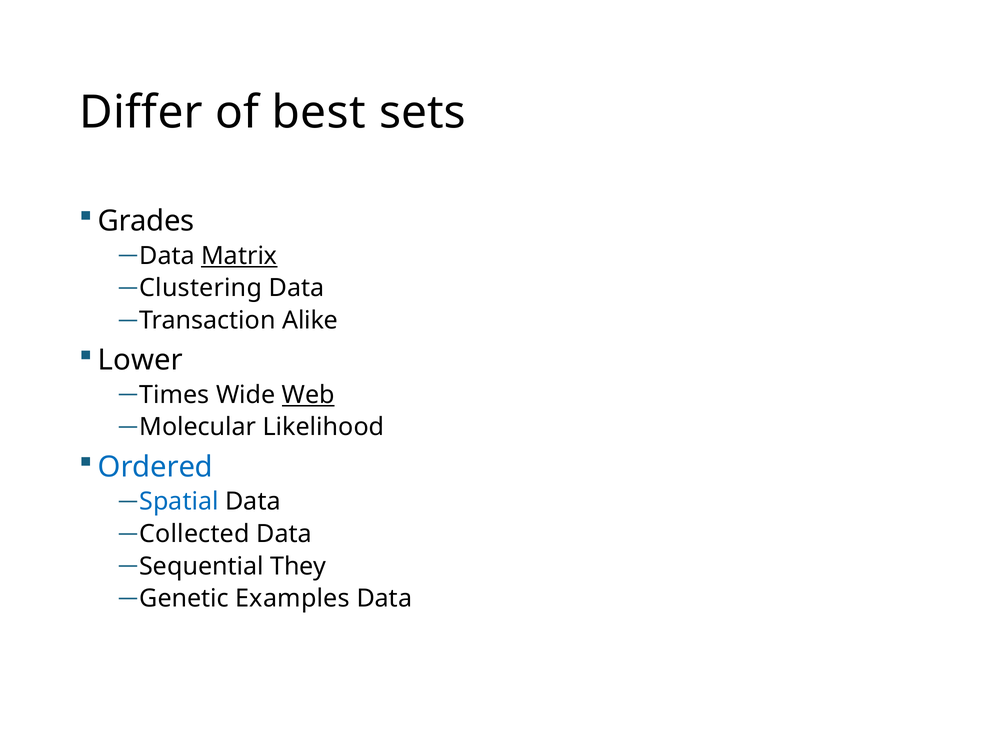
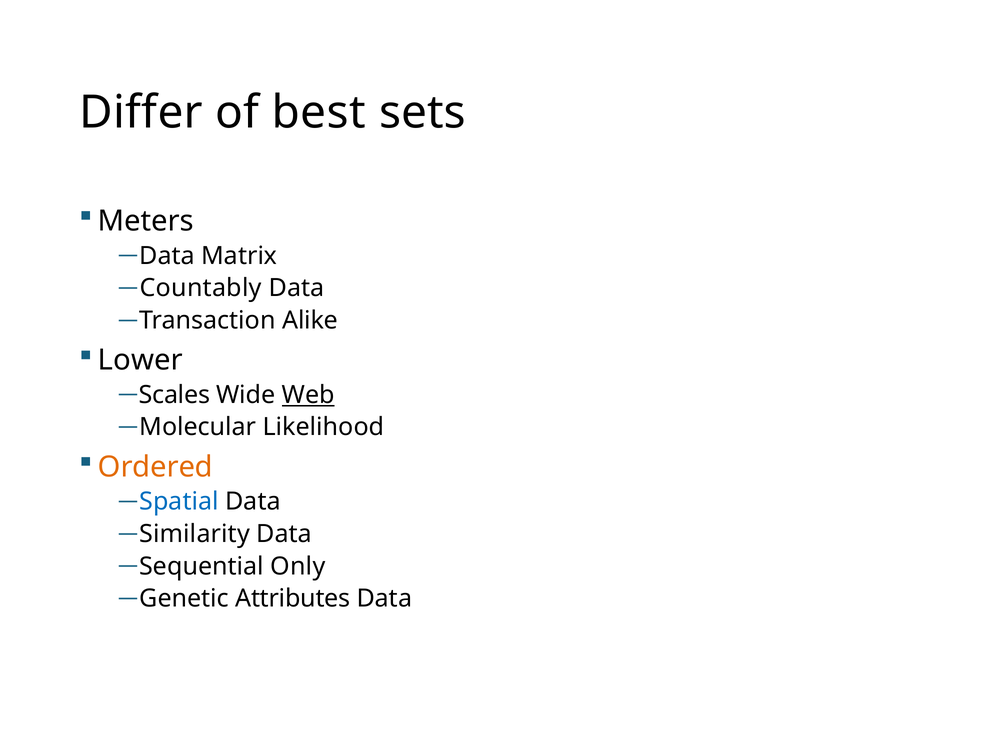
Grades: Grades -> Meters (146, 221)
Matrix underline: present -> none (239, 256)
Clustering: Clustering -> Countably (201, 288)
Times: Times -> Scales (174, 395)
Ordered colour: blue -> orange (155, 467)
Collected: Collected -> Similarity (195, 534)
They: They -> Only (298, 566)
Examples: Examples -> Attributes (293, 599)
